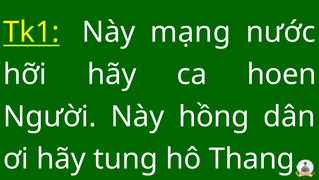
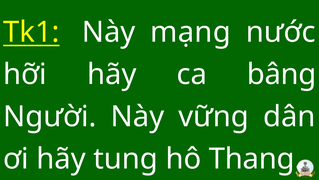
hoen: hoen -> bâng (282, 74)
hồng: hồng -> vững (214, 116)
